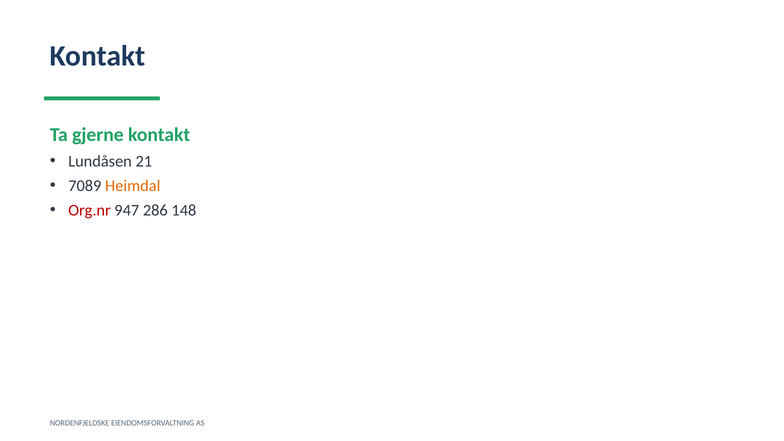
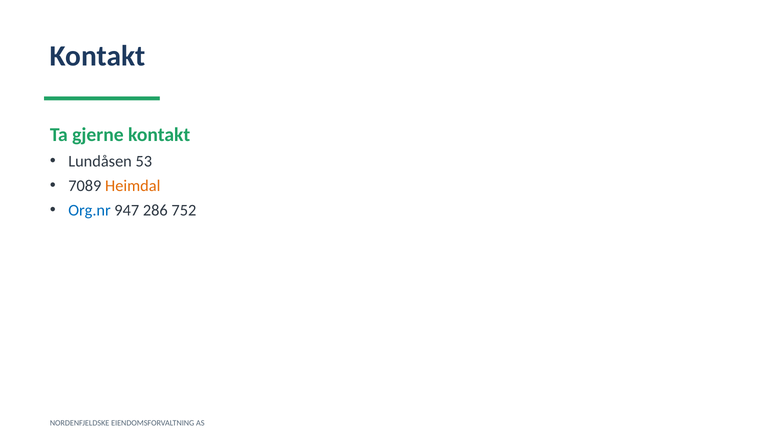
21: 21 -> 53 (144, 161)
Org.nr colour: red -> blue (89, 210)
148: 148 -> 752 (184, 210)
